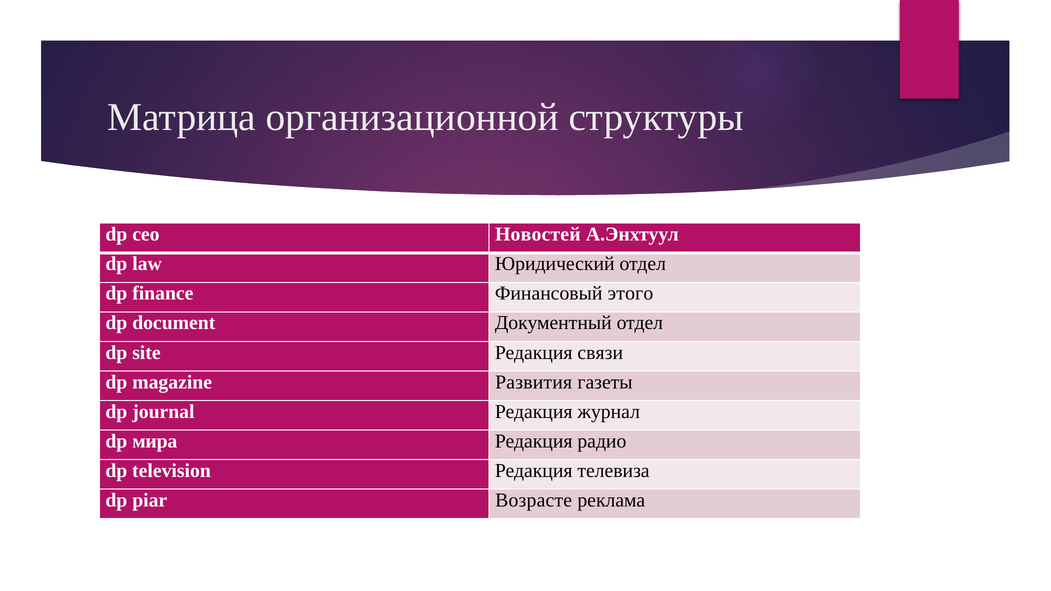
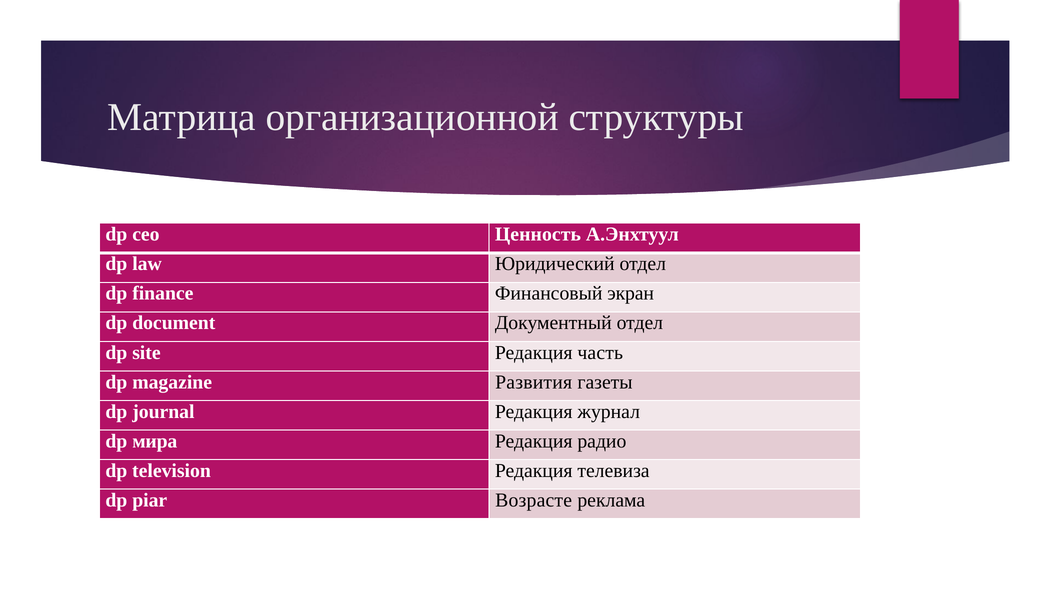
Новостей: Новостей -> Ценность (538, 234)
этого: этого -> экран (631, 294)
связи: связи -> часть (600, 353)
